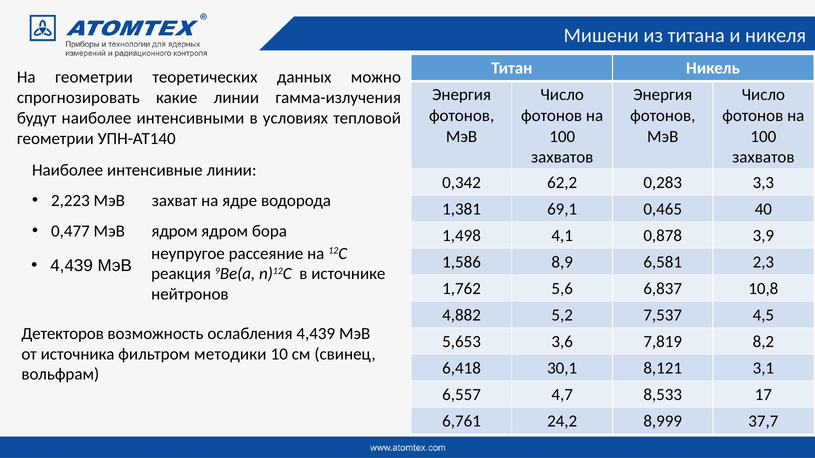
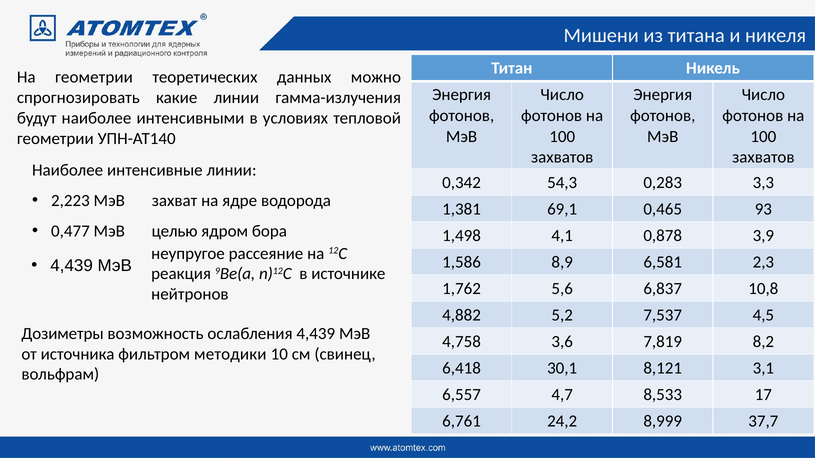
62,2: 62,2 -> 54,3 (562, 183)
40: 40 -> 93 (763, 209)
МэВ ядром: ядром -> целью (175, 231)
Детекторов: Детекторов -> Дозиметры (63, 334)
5,653: 5,653 -> 4,758 (462, 342)
